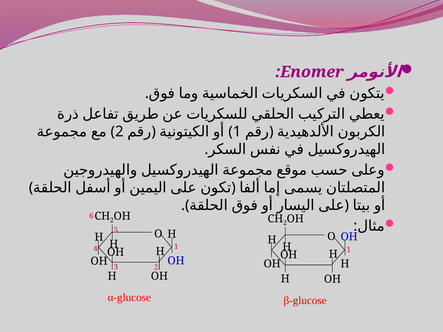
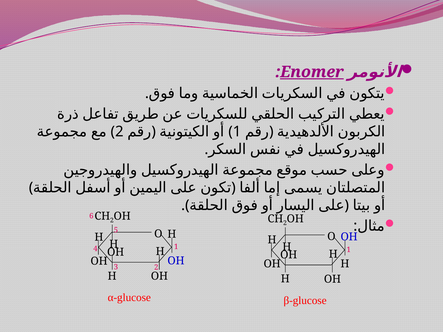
Enomer underline: none -> present (312, 72)
